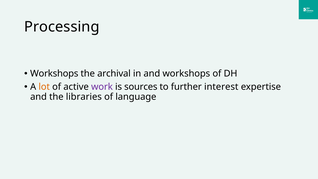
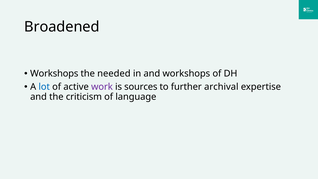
Processing: Processing -> Broadened (62, 27)
archival: archival -> needed (114, 74)
lot colour: orange -> blue (44, 87)
interest: interest -> archival (221, 87)
libraries: libraries -> criticism (84, 97)
